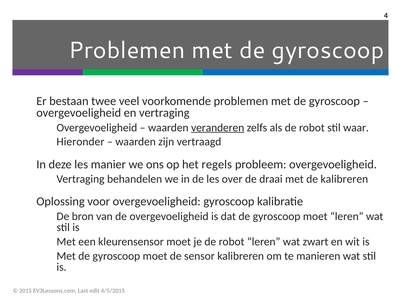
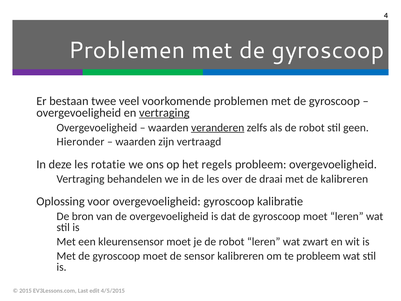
vertraging underline: none -> present (164, 113)
waar: waar -> geen (356, 127)
manier: manier -> rotatie (108, 164)
te manieren: manieren -> probleem (318, 256)
